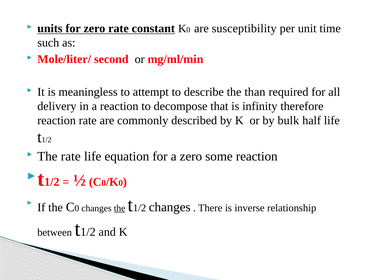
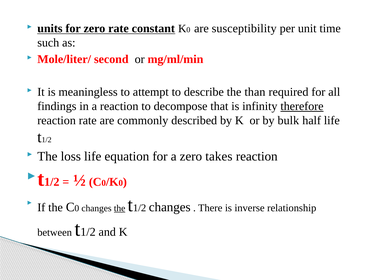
delivery: delivery -> findings (57, 106)
therefore underline: none -> present (302, 106)
The rate: rate -> loss (71, 157)
some: some -> takes (219, 157)
